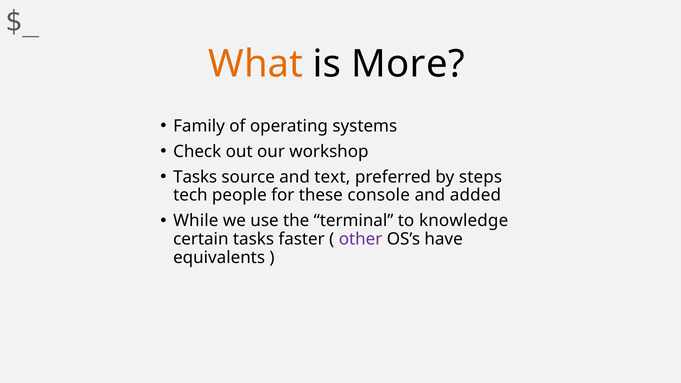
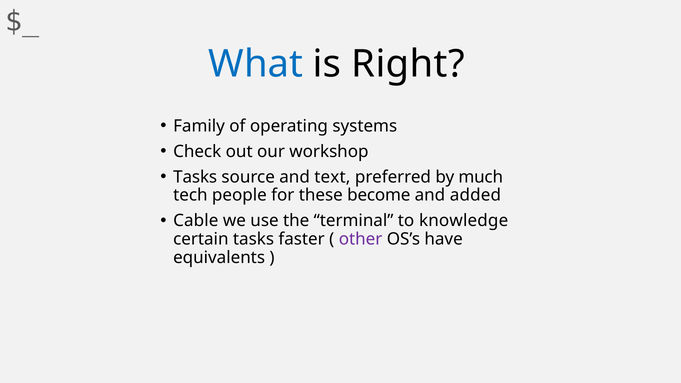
What colour: orange -> blue (256, 64)
More: More -> Right (408, 64)
steps: steps -> much (481, 177)
console: console -> become (379, 195)
While: While -> Cable (196, 221)
